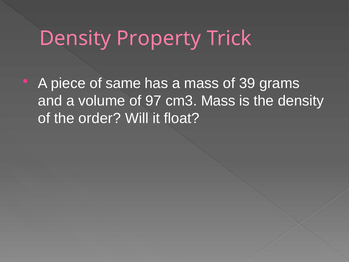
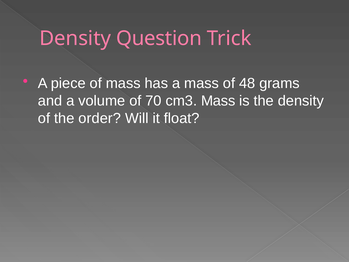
Property: Property -> Question (159, 38)
of same: same -> mass (123, 83)
39: 39 -> 48 (247, 83)
97: 97 -> 70 (153, 101)
